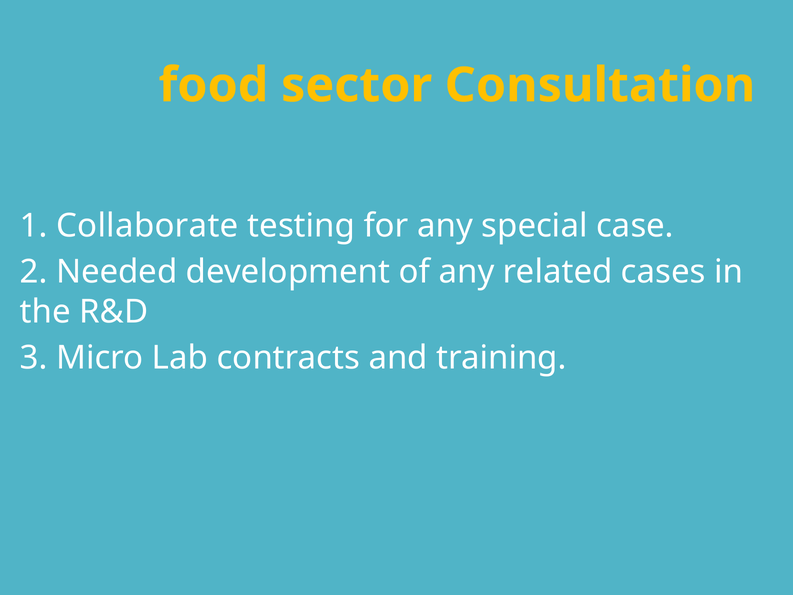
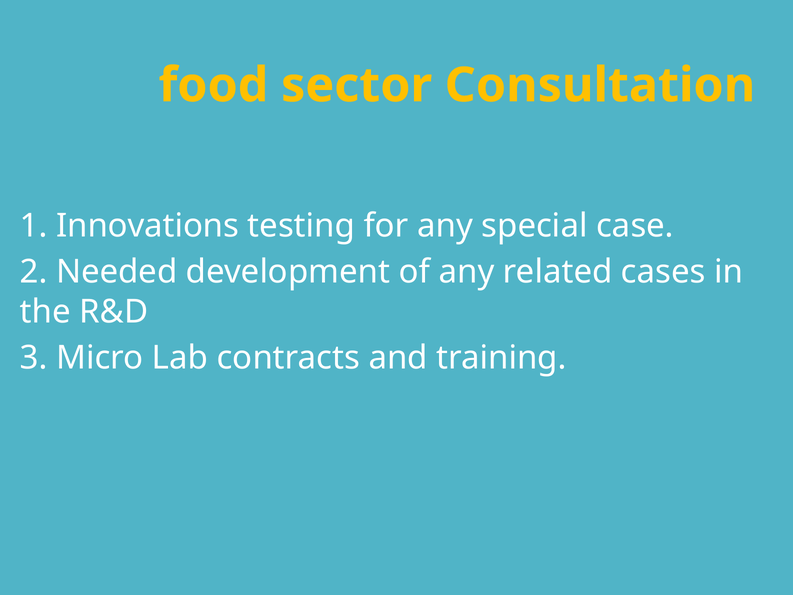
Collaborate: Collaborate -> Innovations (148, 226)
